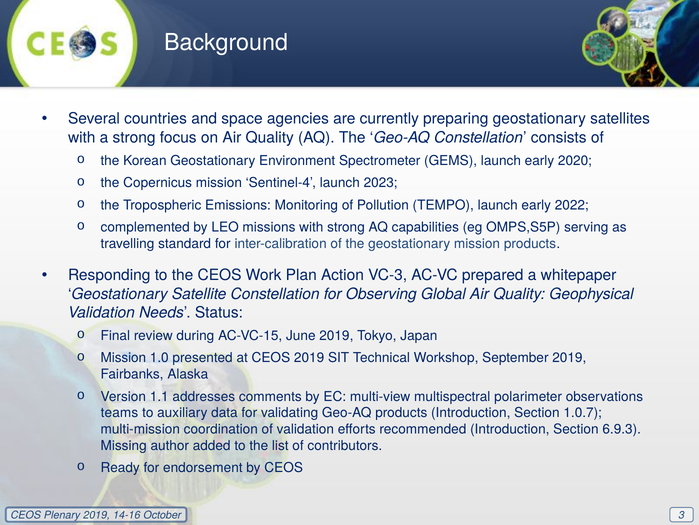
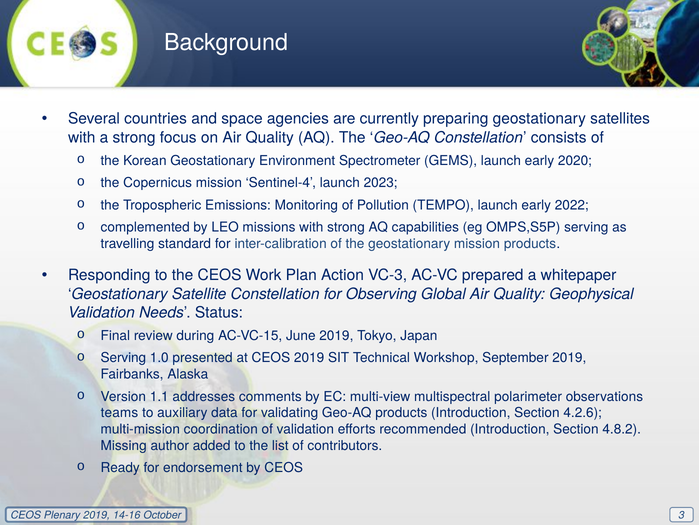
Mission: Mission -> Serving (123, 357)
1.0.7: 1.0.7 -> 4.2.6 (583, 412)
6.9.3: 6.9.3 -> 4.8.2 (622, 429)
